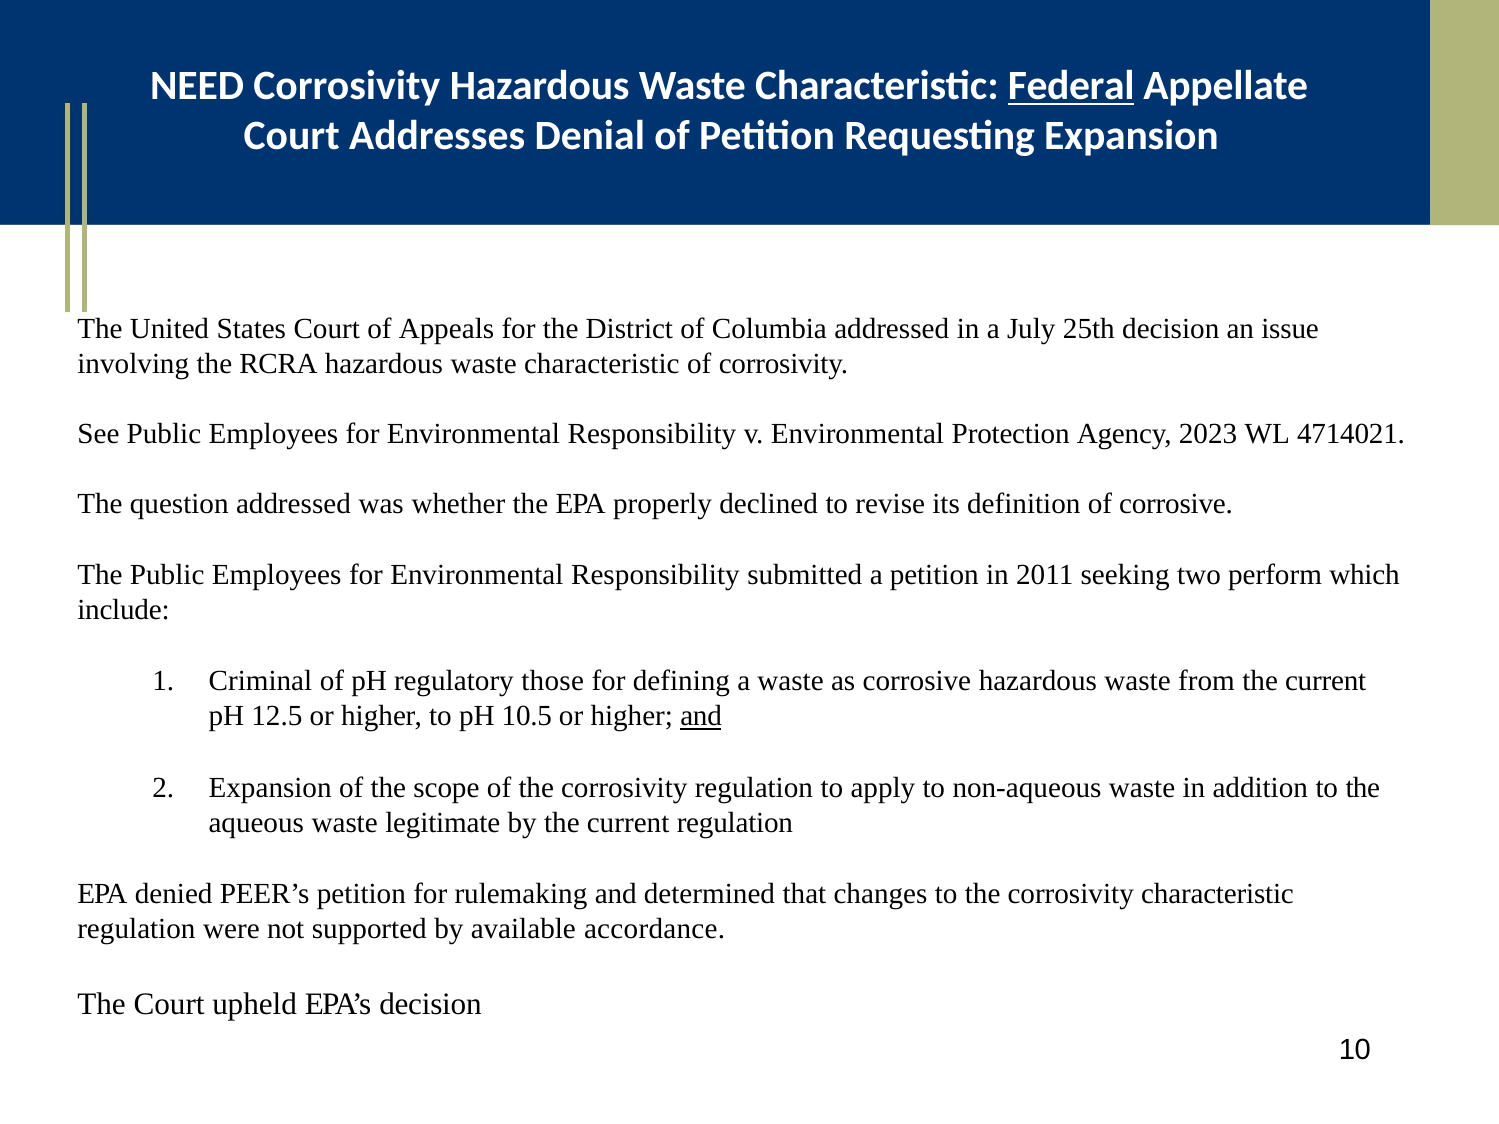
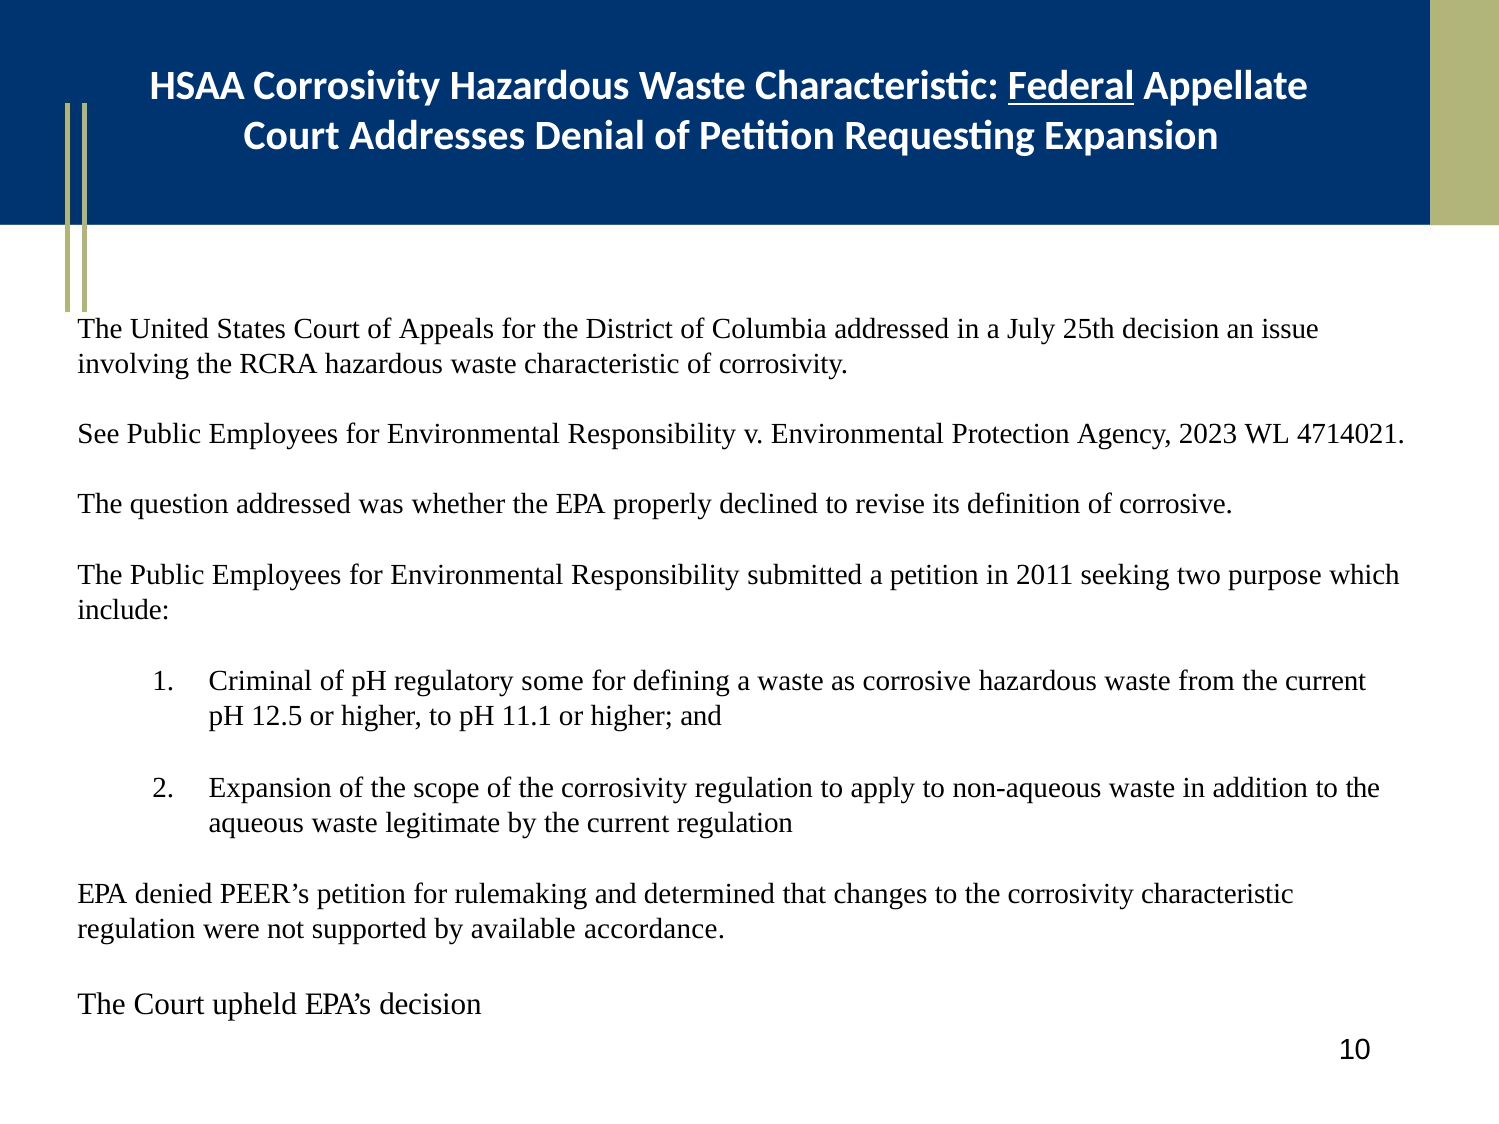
NEED: NEED -> HSAA (197, 86)
perform: perform -> purpose (1275, 575)
those: those -> some (553, 682)
10.5: 10.5 -> 11.1 (527, 717)
and underline: present -> none (701, 717)
